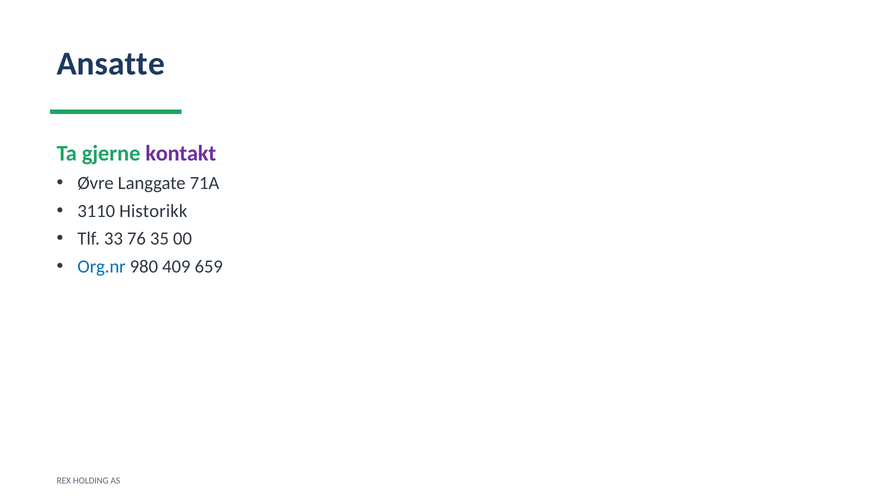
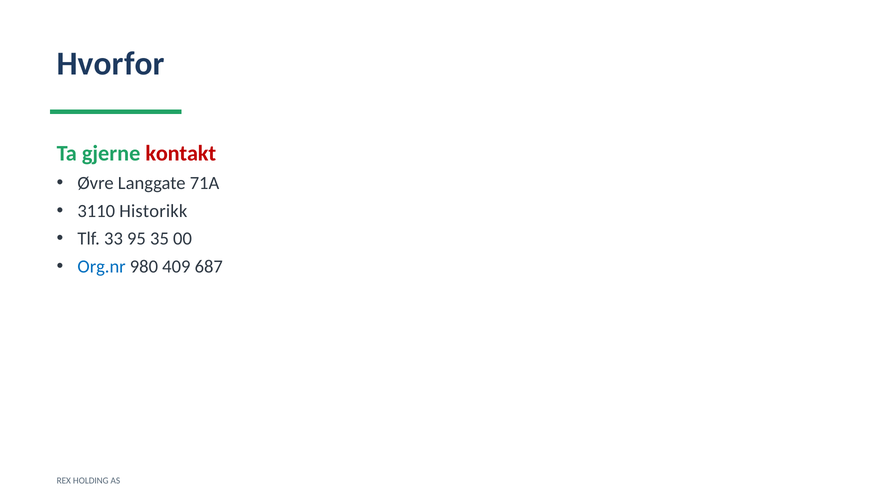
Ansatte: Ansatte -> Hvorfor (111, 64)
kontakt colour: purple -> red (181, 153)
76: 76 -> 95 (136, 239)
659: 659 -> 687 (209, 266)
